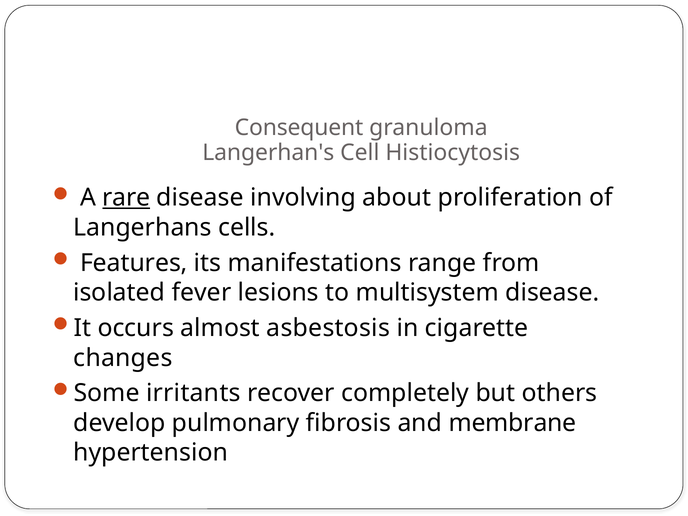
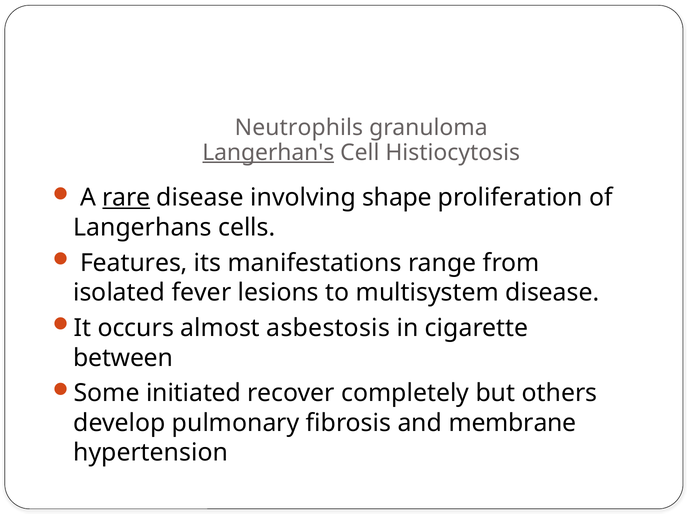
Consequent: Consequent -> Neutrophils (299, 128)
Langerhan's underline: none -> present (268, 152)
about: about -> shape (397, 198)
changes: changes -> between (123, 358)
irritants: irritants -> initiated (194, 393)
